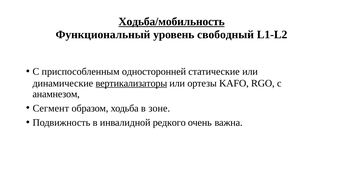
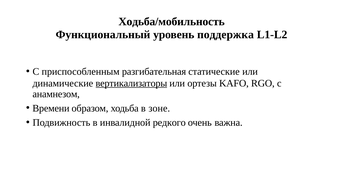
Ходьба/мобильность underline: present -> none (172, 22)
свободный: свободный -> поддержка (225, 35)
односторонней: односторонней -> разгибательная (154, 72)
Сегмент: Сегмент -> Времени (51, 108)
